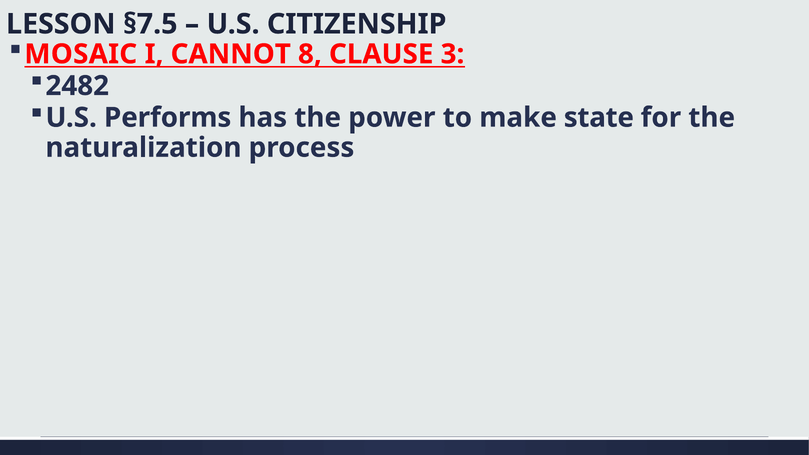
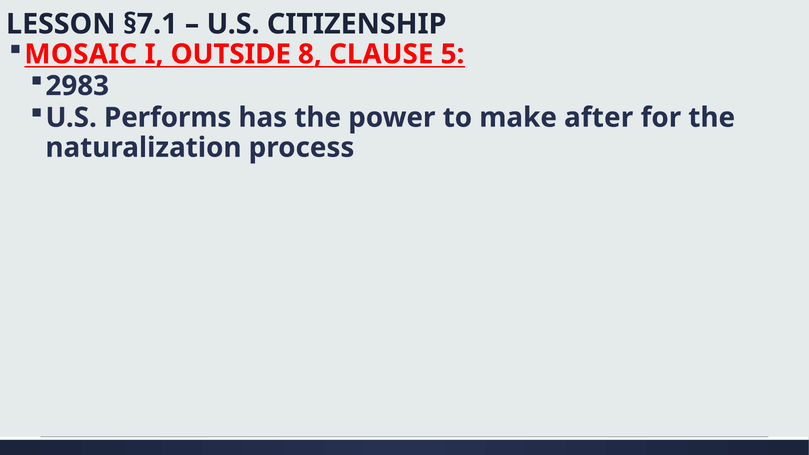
§7.5: §7.5 -> §7.1 (150, 24)
CANNOT: CANNOT -> OUTSIDE (231, 54)
3: 3 -> 5 (452, 54)
2482: 2482 -> 2983 (77, 86)
state: state -> after (599, 118)
